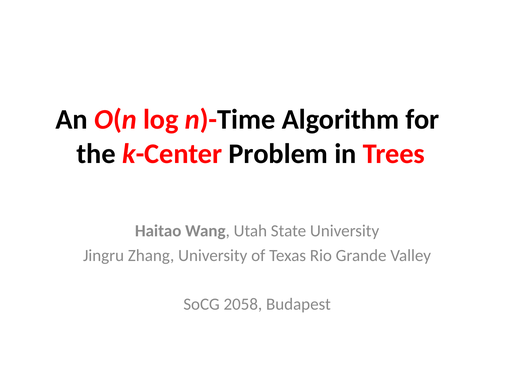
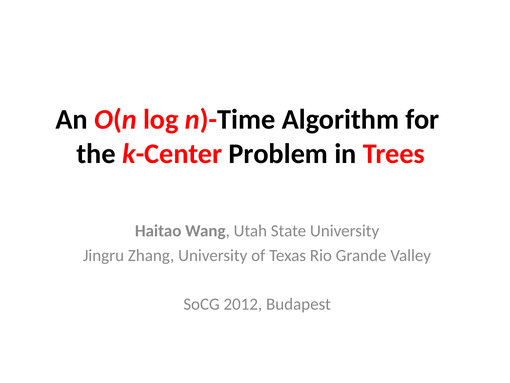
2058: 2058 -> 2012 (243, 304)
